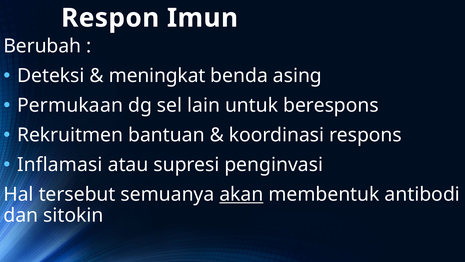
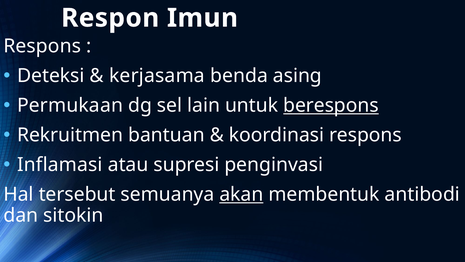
Berubah: Berubah -> Respons (42, 46)
meningkat: meningkat -> kerjasama (157, 76)
berespons underline: none -> present (331, 105)
